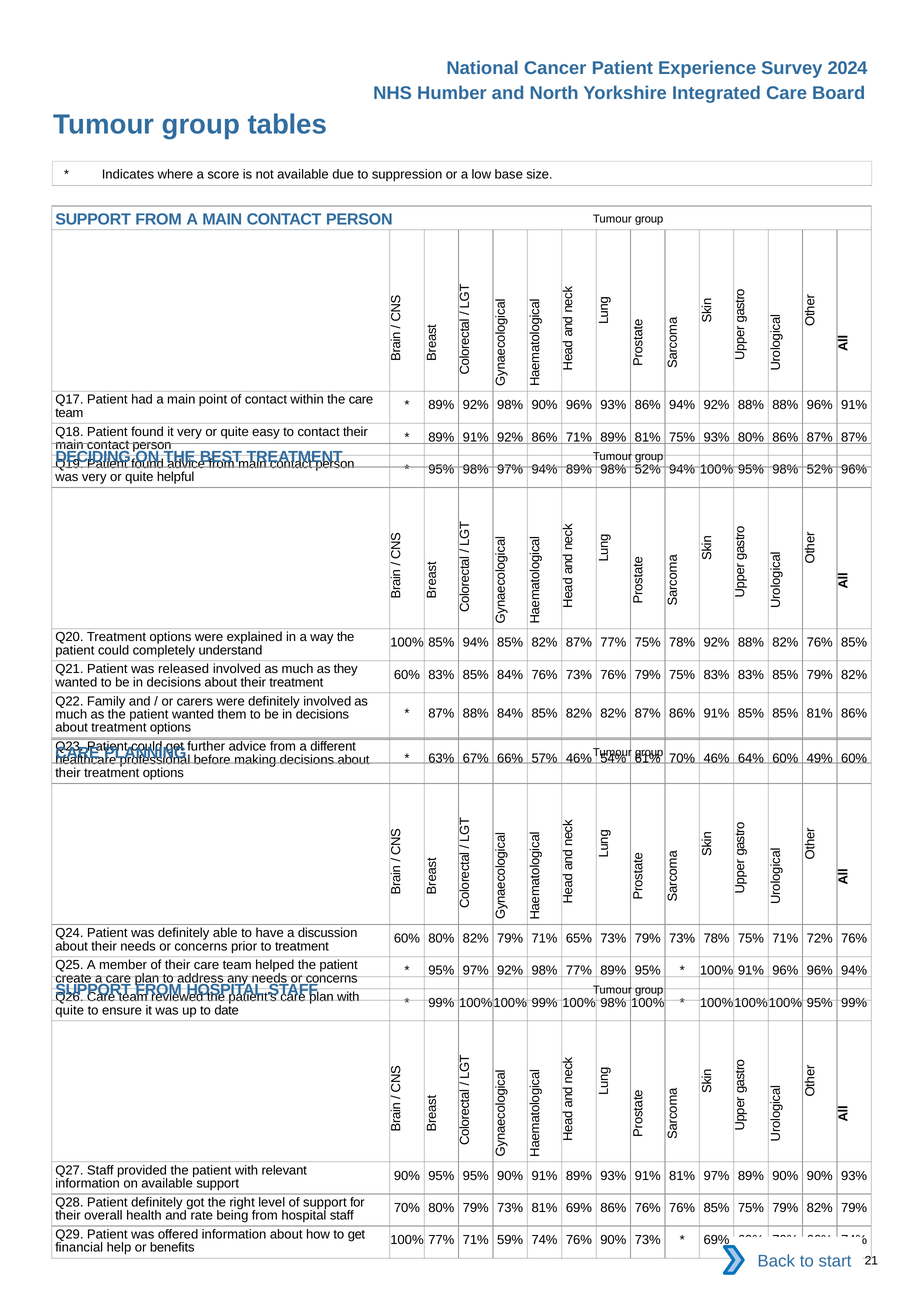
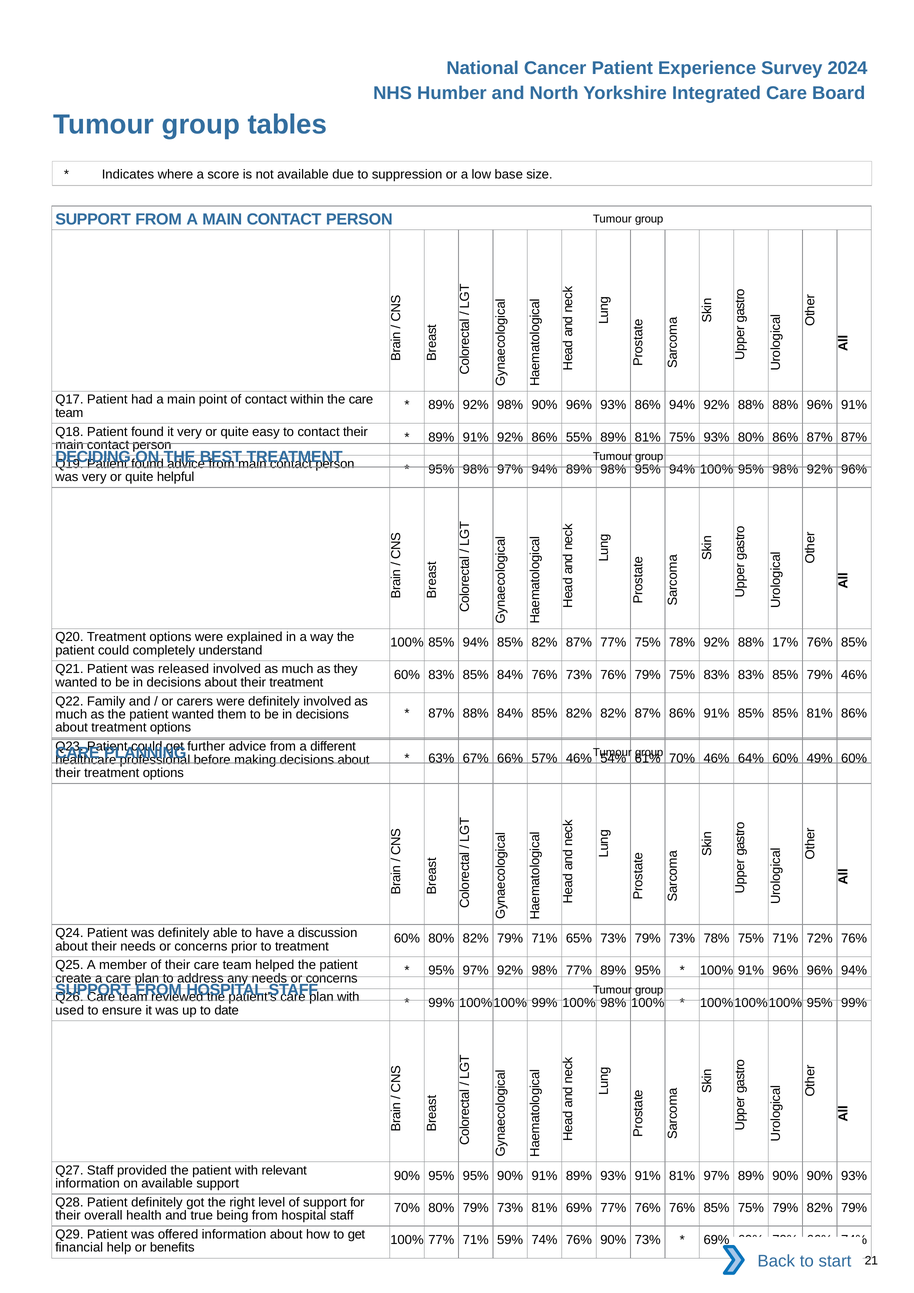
86% 71%: 71% -> 55% (579, 437)
89% 98% 52%: 52% -> 95% (648, 469)
95% 98% 52%: 52% -> 92% (820, 469)
88% 82%: 82% -> 17% (785, 643)
85% 79% 82%: 82% -> 46% (854, 675)
quite: quite -> used (70, 1011)
69% 86%: 86% -> 77% (613, 1208)
rate: rate -> true (202, 1216)
